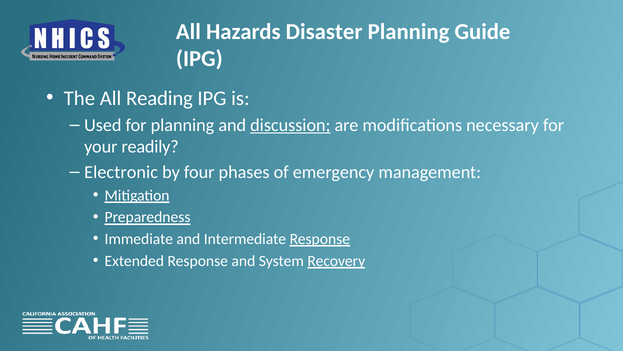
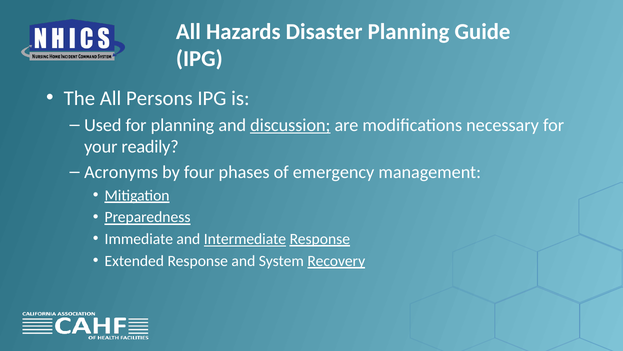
Reading: Reading -> Persons (159, 98)
Electronic: Electronic -> Acronyms (121, 172)
Intermediate underline: none -> present (245, 239)
